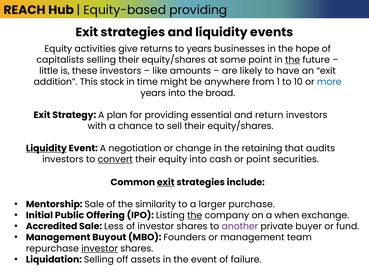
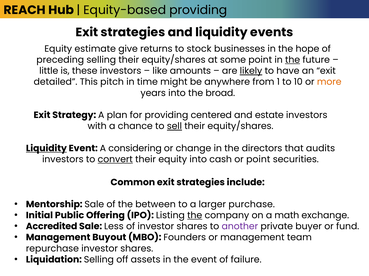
activities: activities -> estimate (95, 49)
to years: years -> stock (199, 49)
capitalists: capitalists -> preceding (60, 60)
likely underline: none -> present (251, 71)
addition: addition -> detailed (55, 82)
stock: stock -> pitch (112, 82)
more colour: blue -> orange (329, 82)
essential: essential -> centered (211, 115)
return: return -> estate (269, 115)
sell underline: none -> present (174, 127)
negotiation: negotiation -> considering (135, 149)
retaining: retaining -> directors (262, 149)
exit underline: present -> none (166, 183)
similarity: similarity -> between (156, 205)
when: when -> math (287, 216)
investor underline: present -> none (100, 249)
